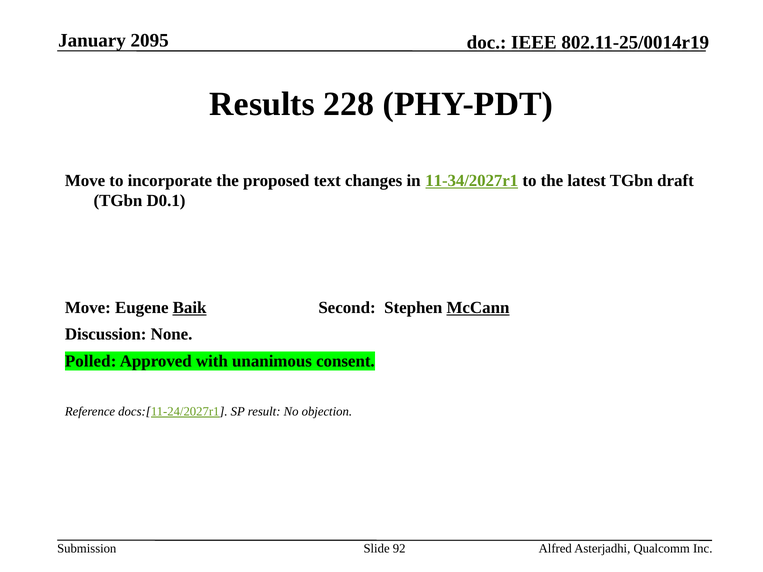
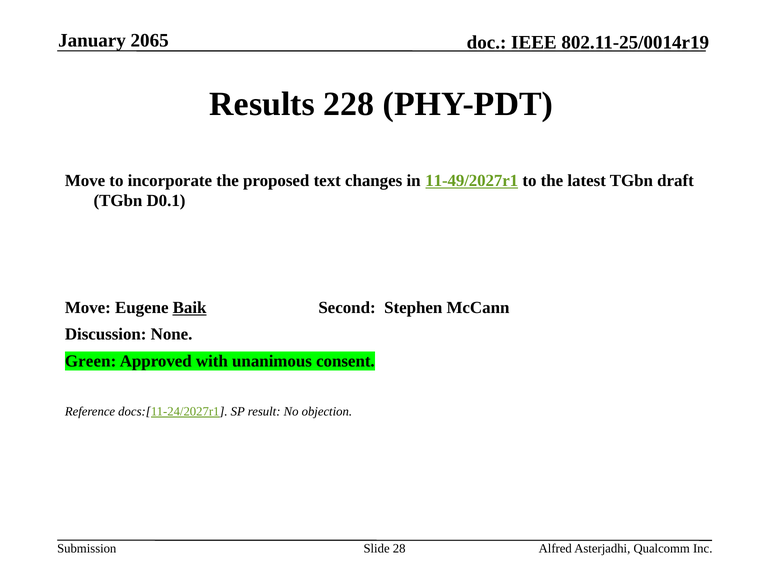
2095: 2095 -> 2065 (150, 40)
11-34/2027r1: 11-34/2027r1 -> 11-49/2027r1 (472, 181)
McCann underline: present -> none (478, 308)
Polled: Polled -> Green (91, 361)
92: 92 -> 28 (399, 549)
